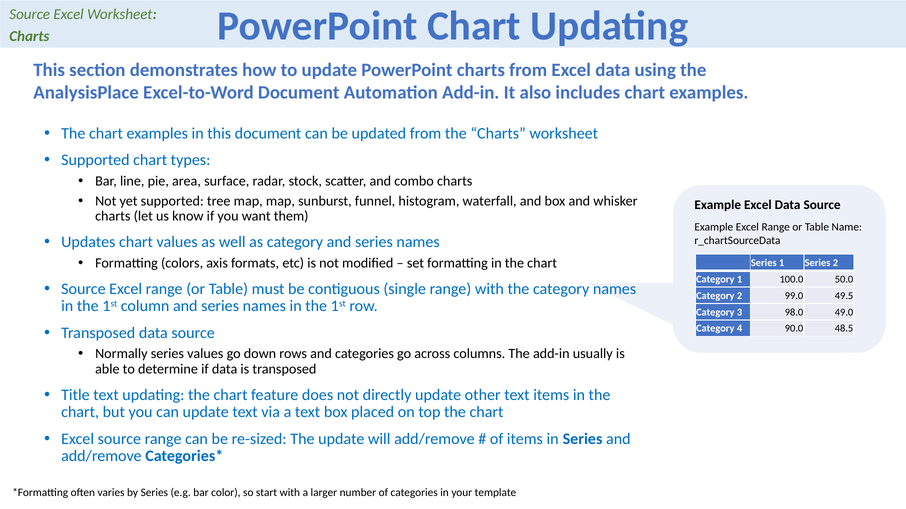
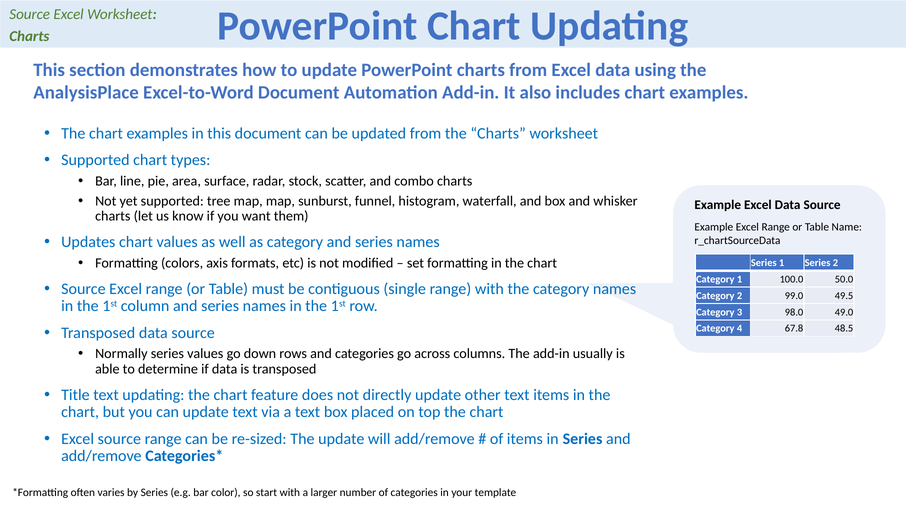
90.0: 90.0 -> 67.8 (794, 329)
